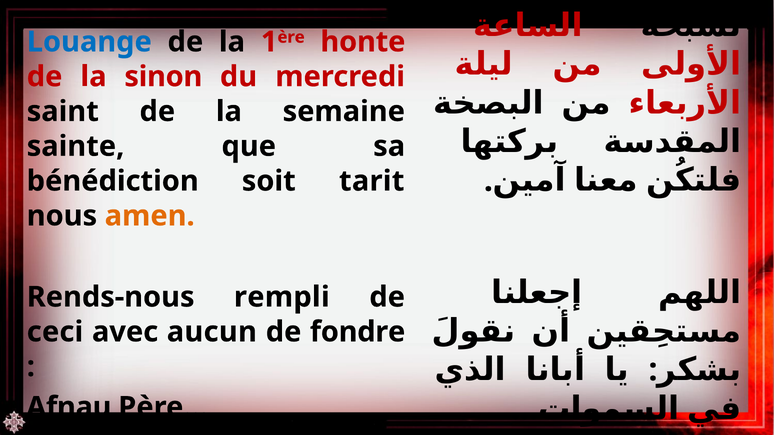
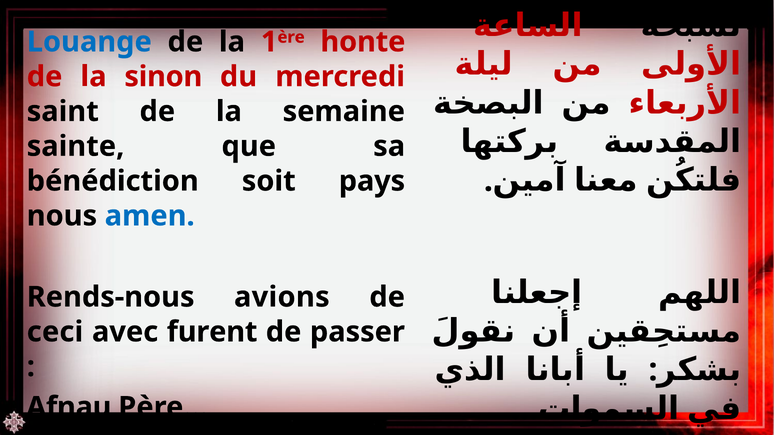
tarit: tarit -> pays (372, 181)
amen colour: orange -> blue (150, 216)
rempli: rempli -> avions (282, 297)
aucun: aucun -> furent (212, 332)
fondre: fondre -> passer (357, 332)
